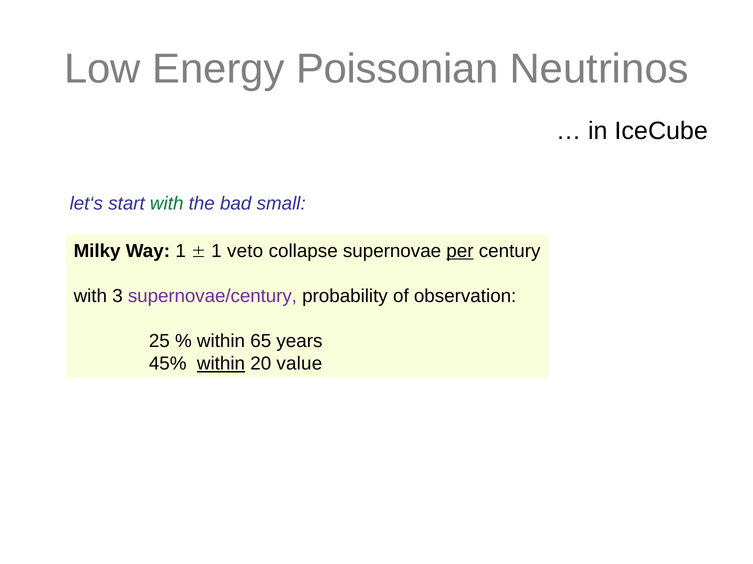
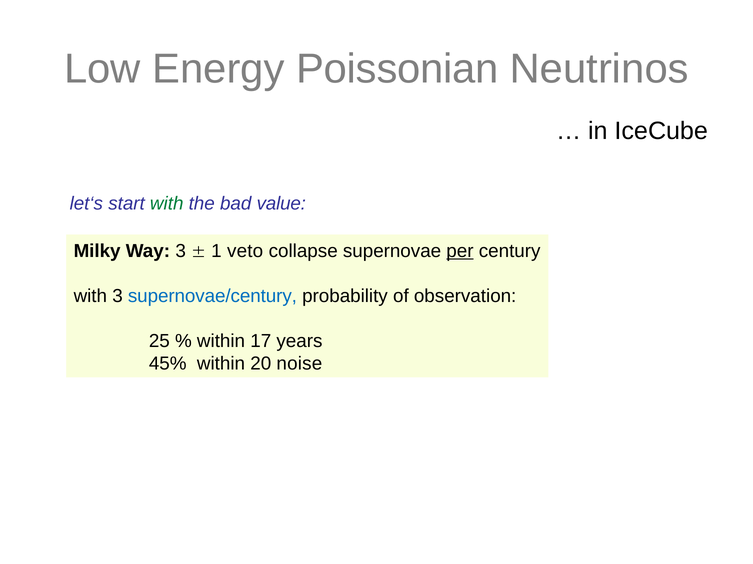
small: small -> value (281, 204)
Way 1: 1 -> 3 (181, 251)
supernovae/century colour: purple -> blue (212, 296)
65: 65 -> 17 (261, 342)
within underline: present -> none (221, 364)
value: value -> noise (299, 364)
